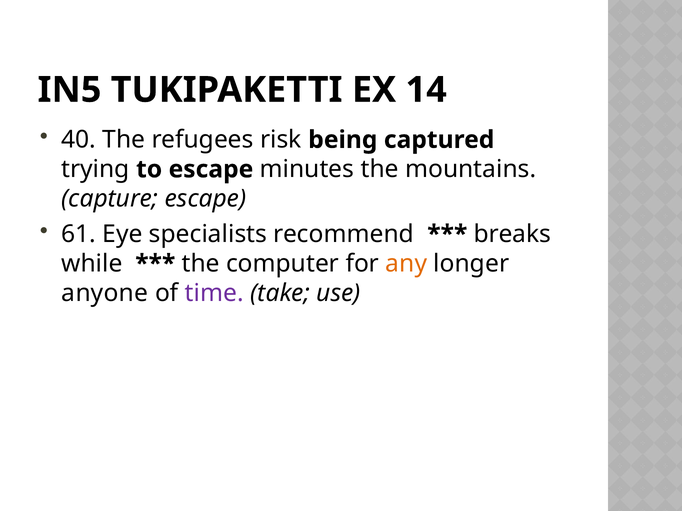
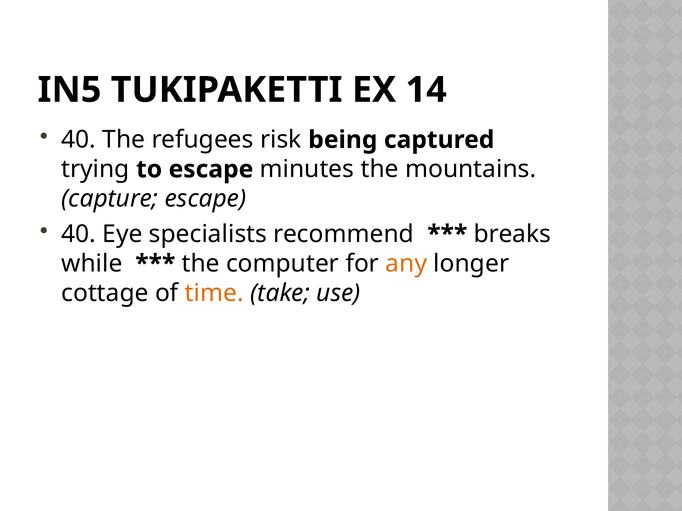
61: 61 -> 40 (79, 234)
anyone: anyone -> cottage (105, 293)
time colour: purple -> orange (214, 293)
